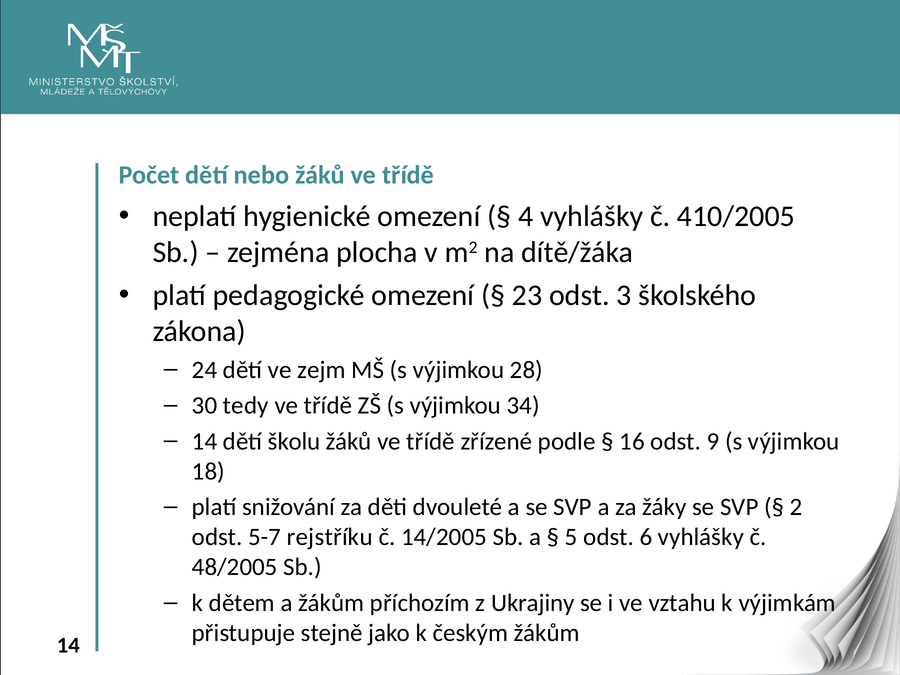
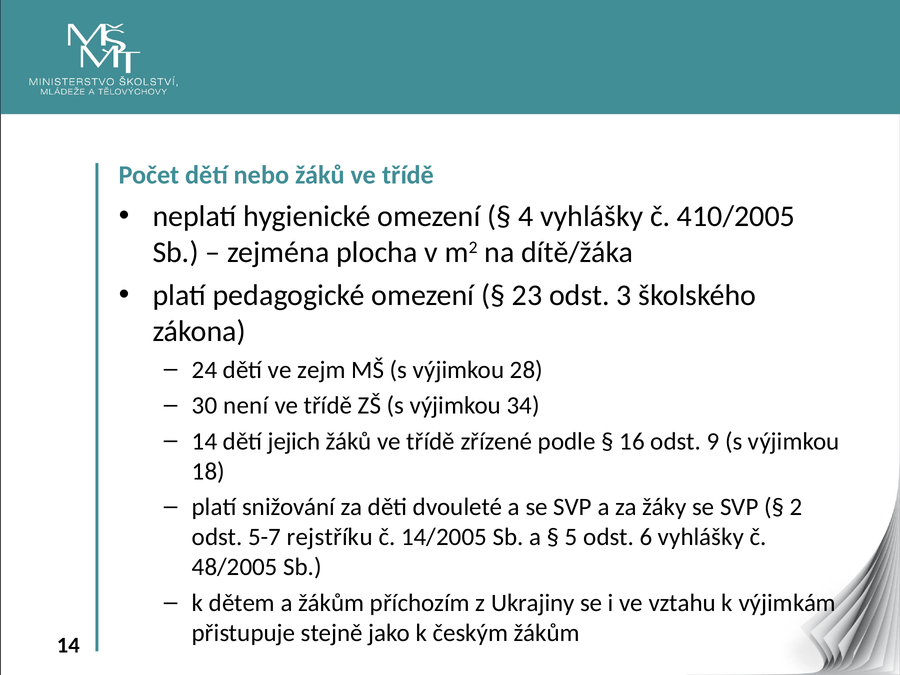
tedy: tedy -> není (246, 405)
školu: školu -> jejich (294, 441)
